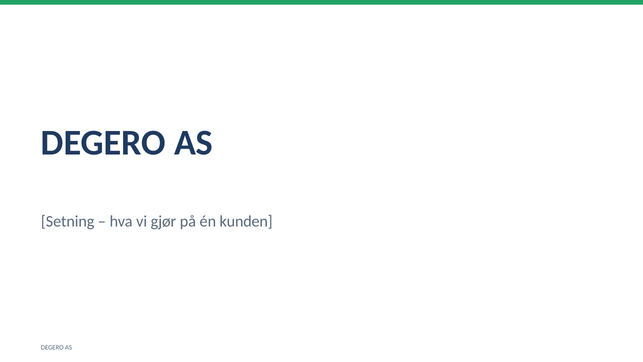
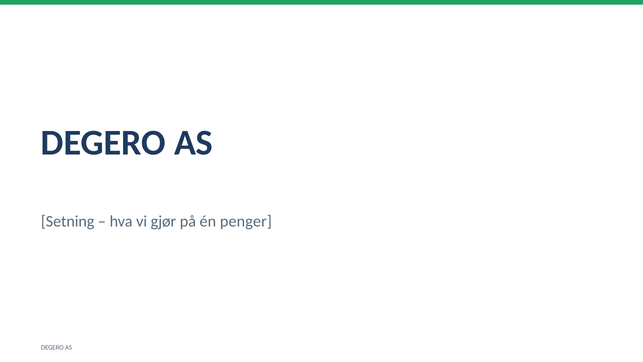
kunden: kunden -> penger (246, 221)
